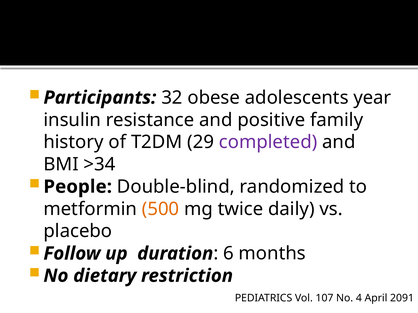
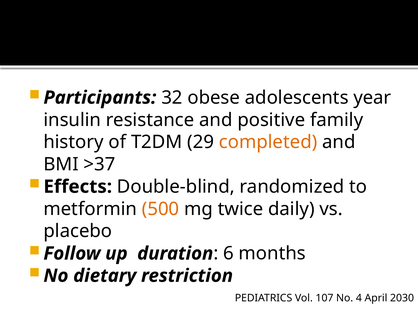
completed colour: purple -> orange (268, 142)
>34: >34 -> >37 (99, 165)
People: People -> Effects (78, 187)
2091: 2091 -> 2030 (402, 299)
